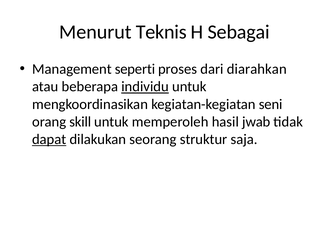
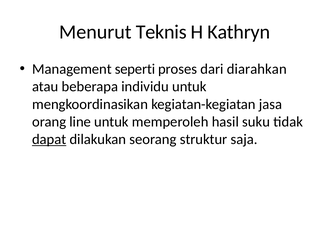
Sebagai: Sebagai -> Kathryn (239, 32)
individu underline: present -> none (145, 87)
seni: seni -> jasa (271, 104)
skill: skill -> line (80, 122)
jwab: jwab -> suku (256, 122)
